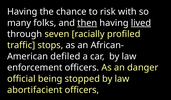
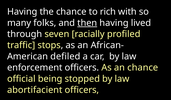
risk: risk -> rich (108, 12)
lived underline: present -> none (141, 23)
an danger: danger -> chance (143, 68)
